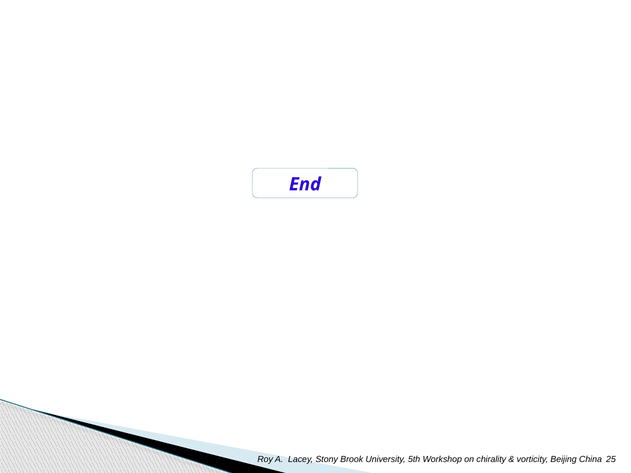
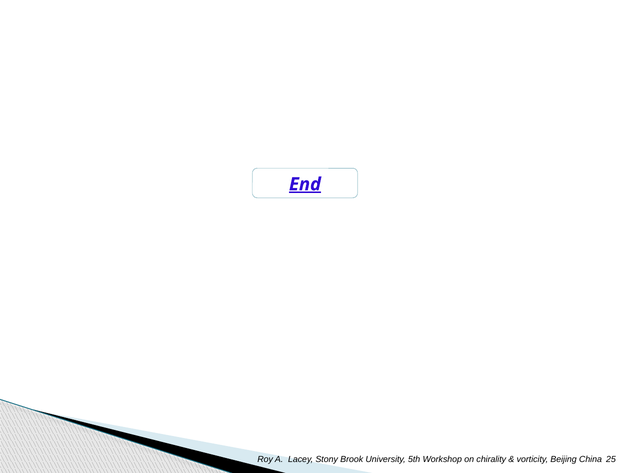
End underline: none -> present (305, 184)
